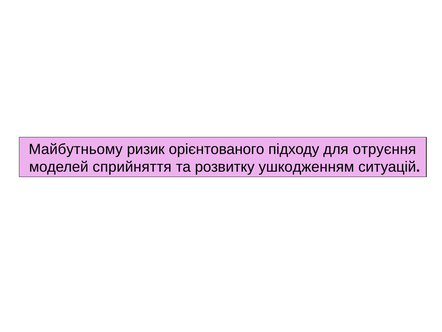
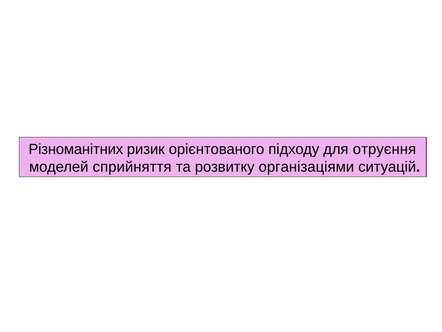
Майбутньому: Майбутньому -> Різноманітних (76, 149)
ушкодженням: ушкодженням -> організаціями (306, 167)
